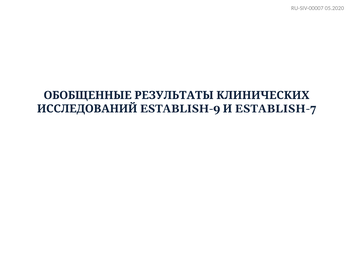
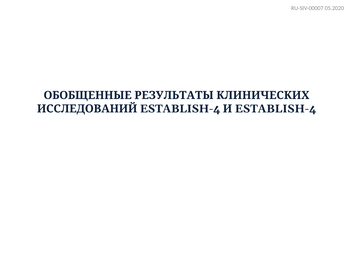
ИССЛЕДОВАНИЙ ESTABLISH-9: ESTABLISH-9 -> ESTABLISH-4 (180, 109)
И ESTABLISH-7: ESTABLISH-7 -> ESTABLISH-4 (276, 109)
